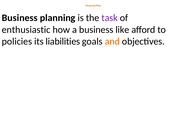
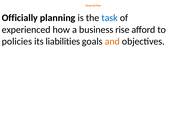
Business: Business -> Officially (20, 18)
task colour: purple -> blue (110, 18)
enthusiastic: enthusiastic -> experienced (26, 30)
like: like -> rise (122, 30)
